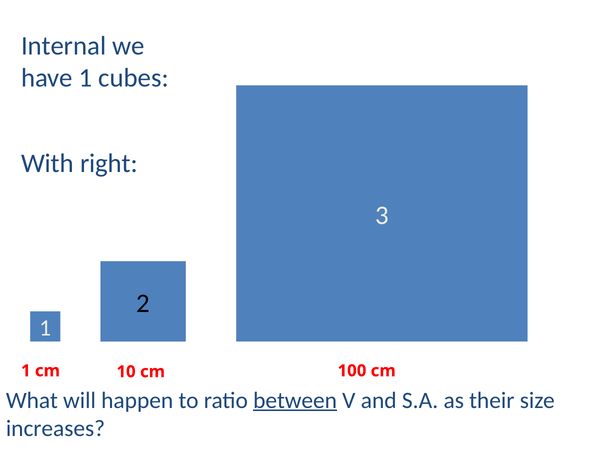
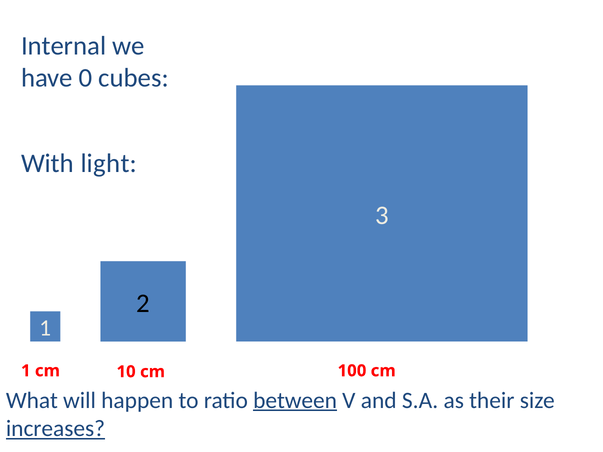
have 1: 1 -> 0 (85, 78)
right: right -> light (109, 164)
increases underline: none -> present (55, 429)
